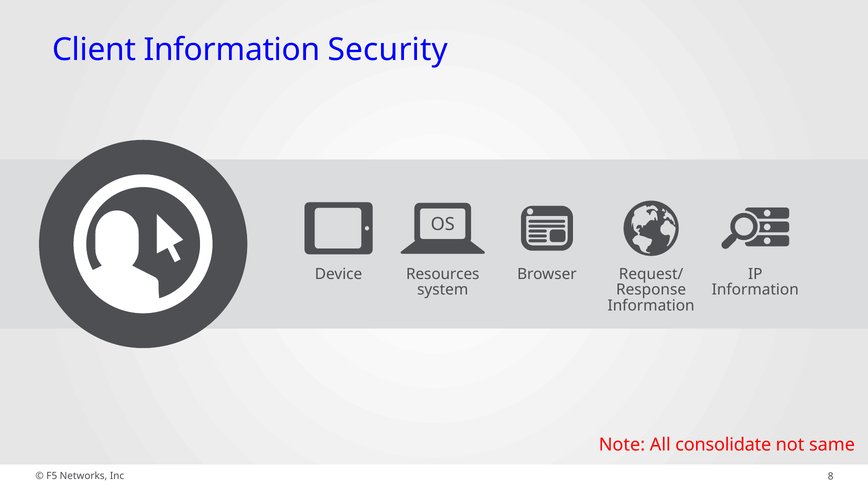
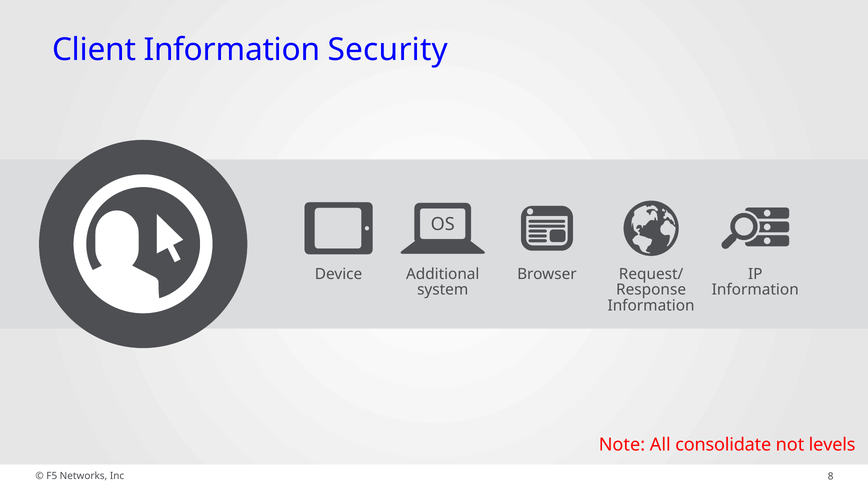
Resources: Resources -> Additional (443, 274)
same: same -> levels (832, 445)
